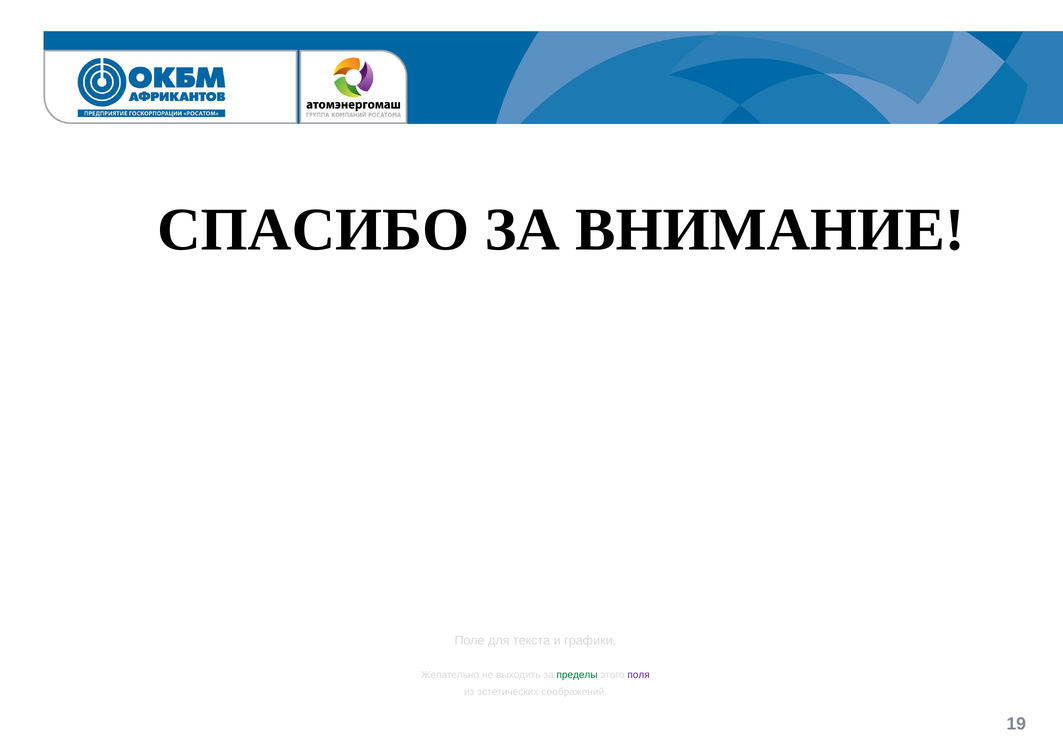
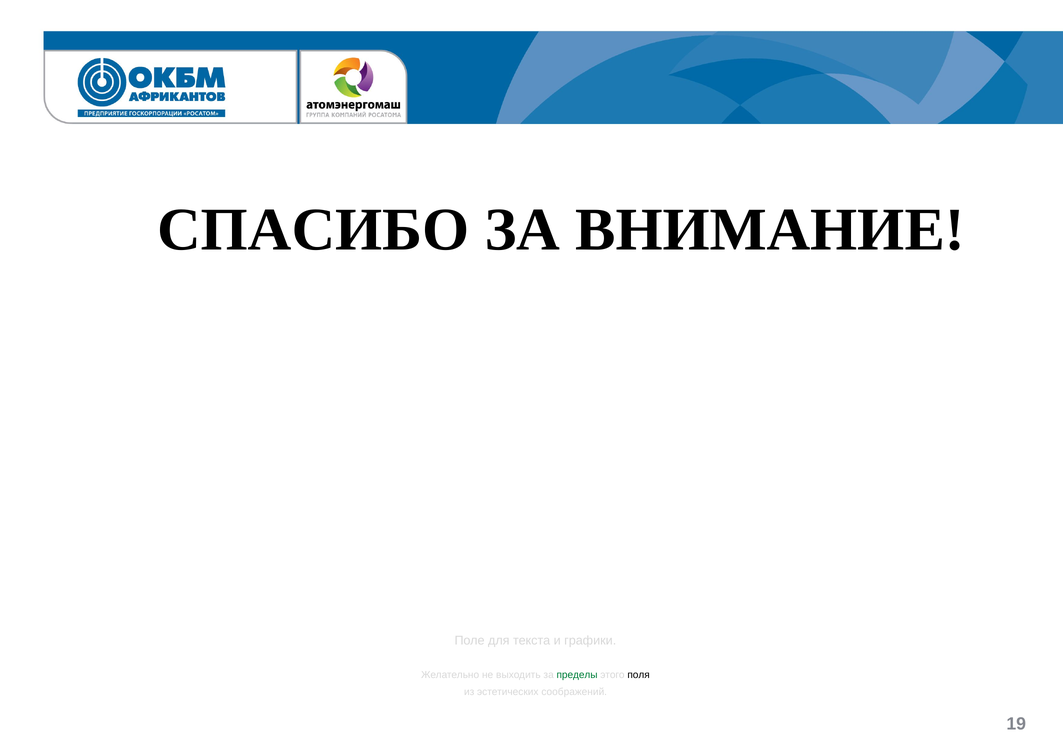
поля colour: purple -> black (639, 675)
